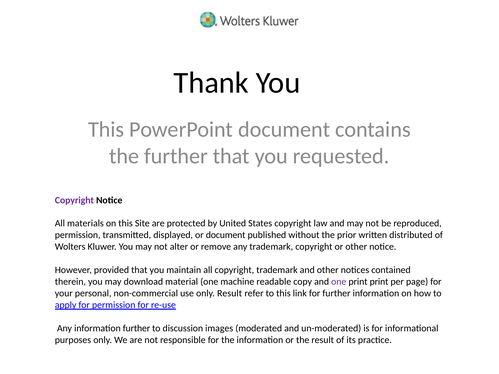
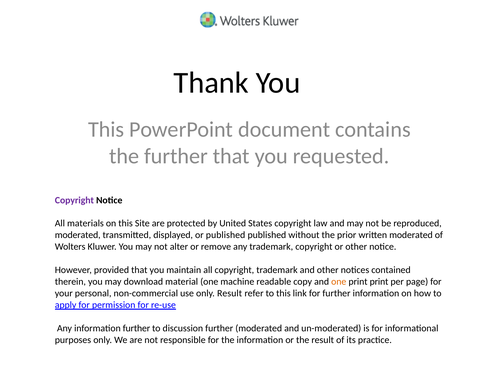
permission: permission -> moderated (78, 235)
or document: document -> published (226, 235)
written distributed: distributed -> moderated (411, 235)
one colour: purple -> orange (339, 282)
discussion images: images -> further (219, 329)
